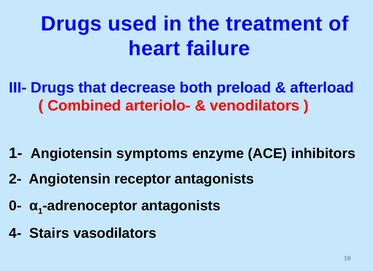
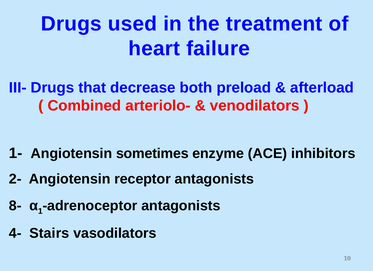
symptoms: symptoms -> sometimes (152, 154)
0-: 0- -> 8- (15, 206)
